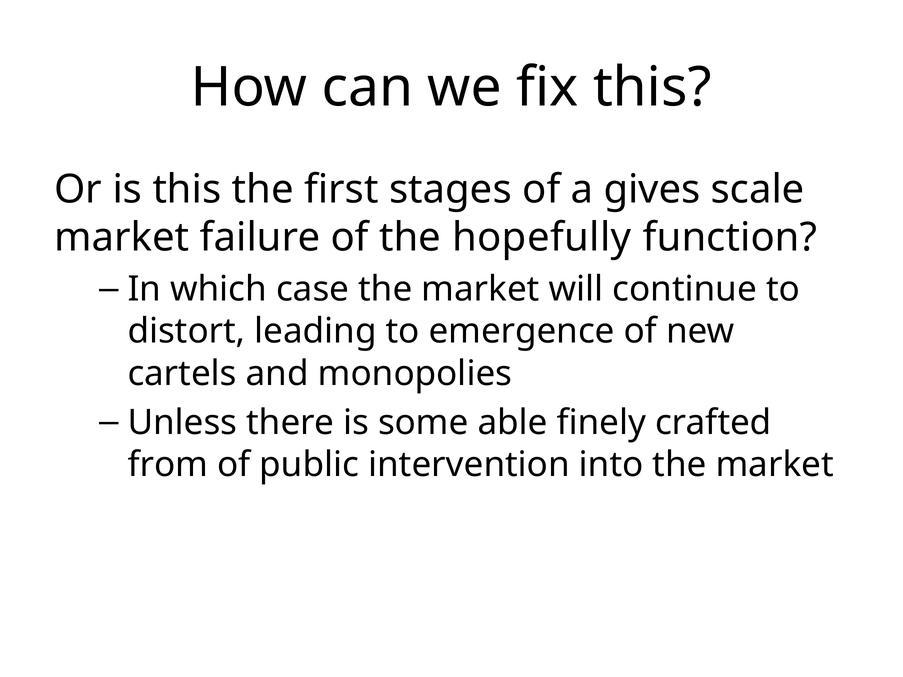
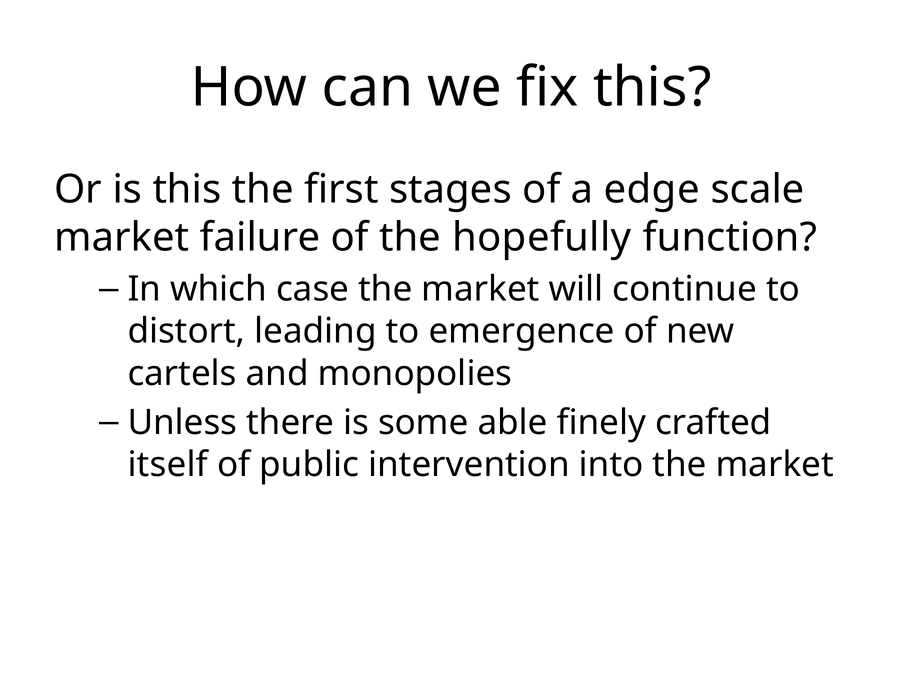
gives: gives -> edge (652, 189)
from: from -> itself (168, 465)
